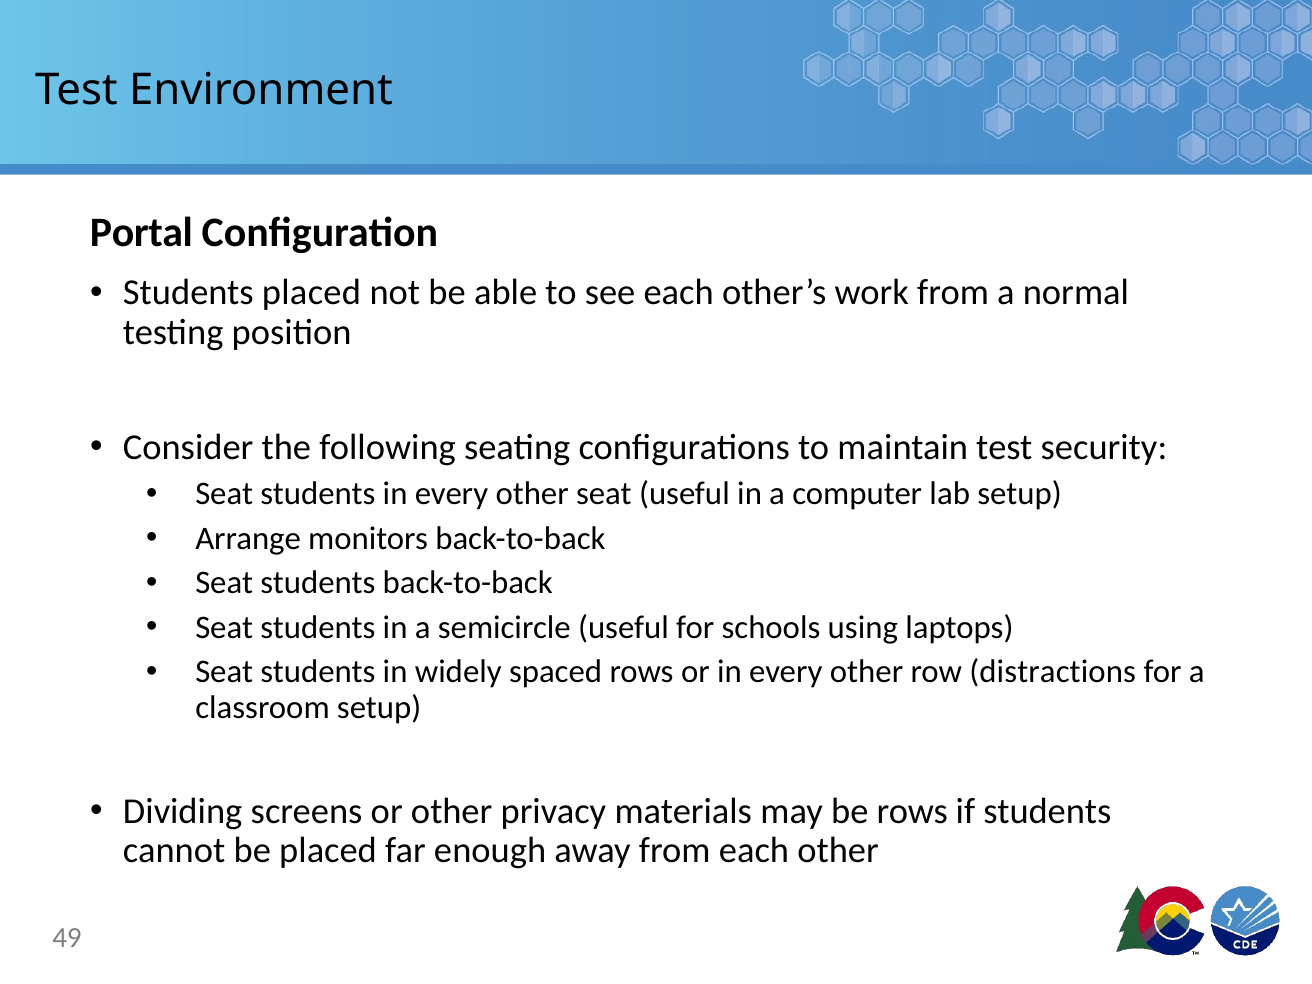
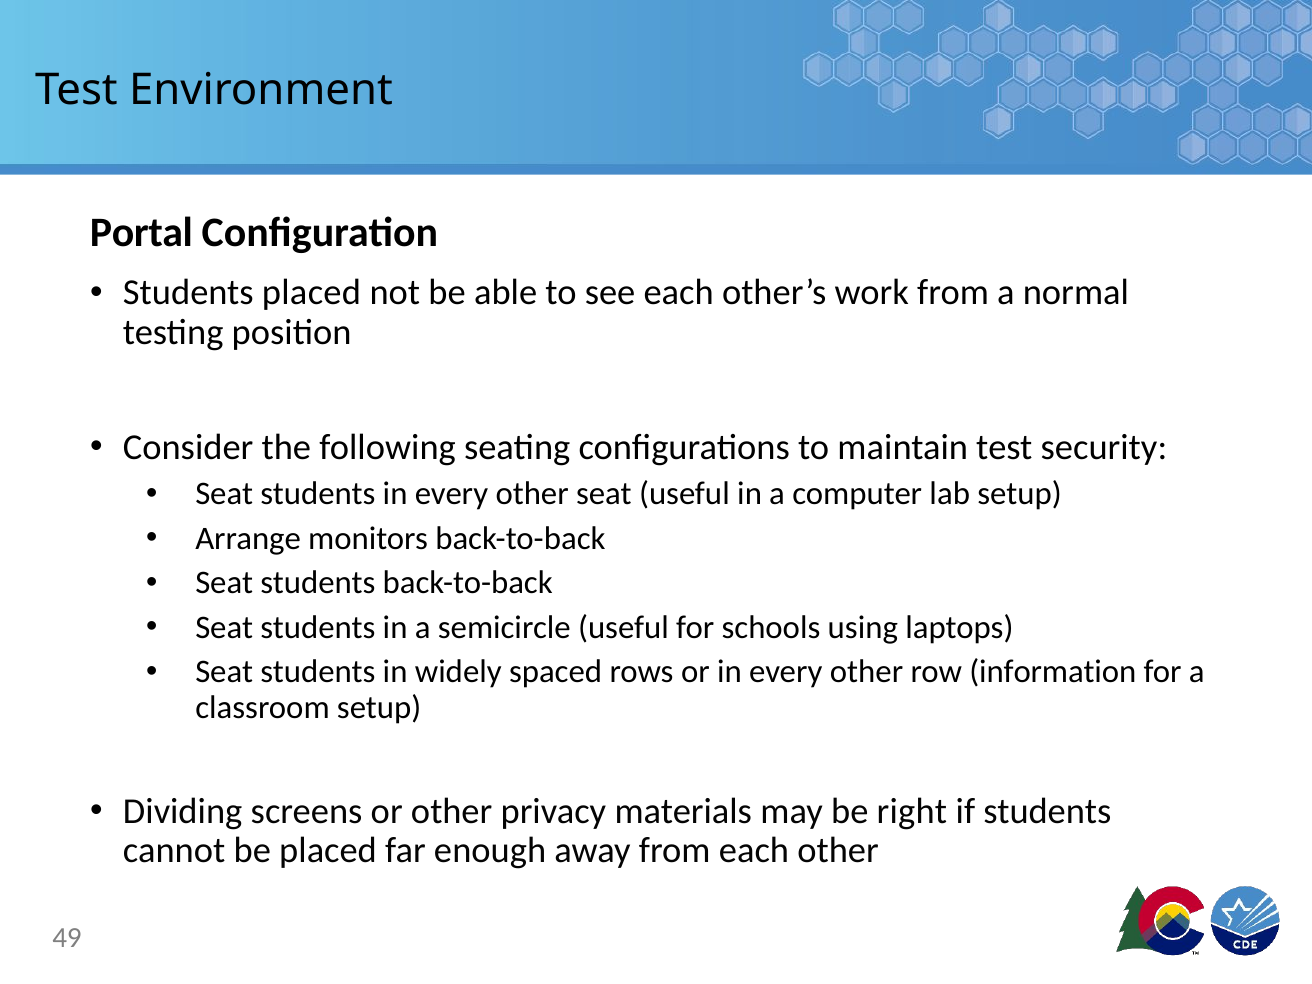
distractions: distractions -> information (1053, 672)
be rows: rows -> right (912, 812)
